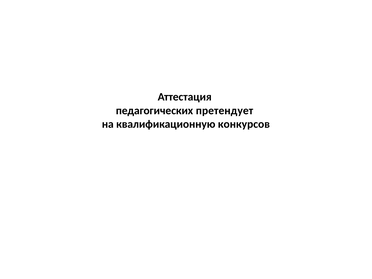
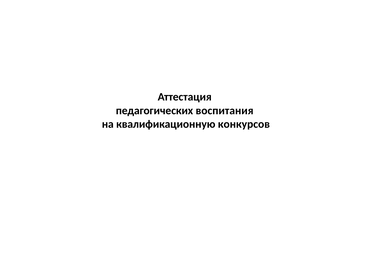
претендует: претендует -> воспитания (225, 111)
